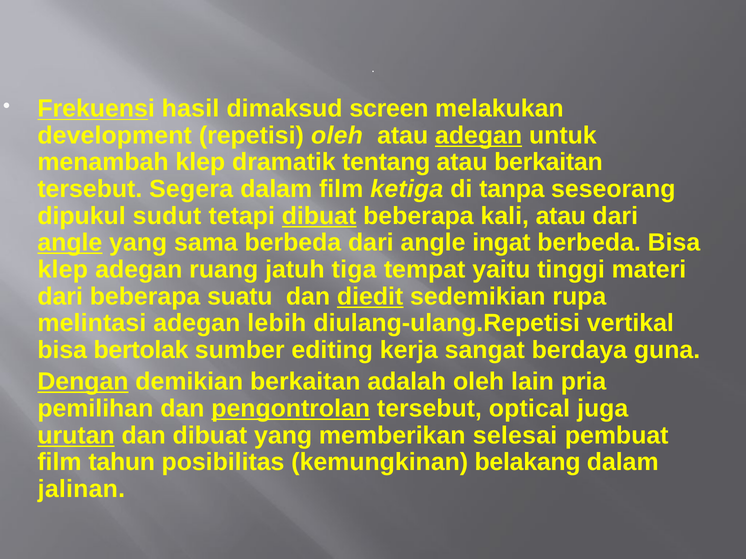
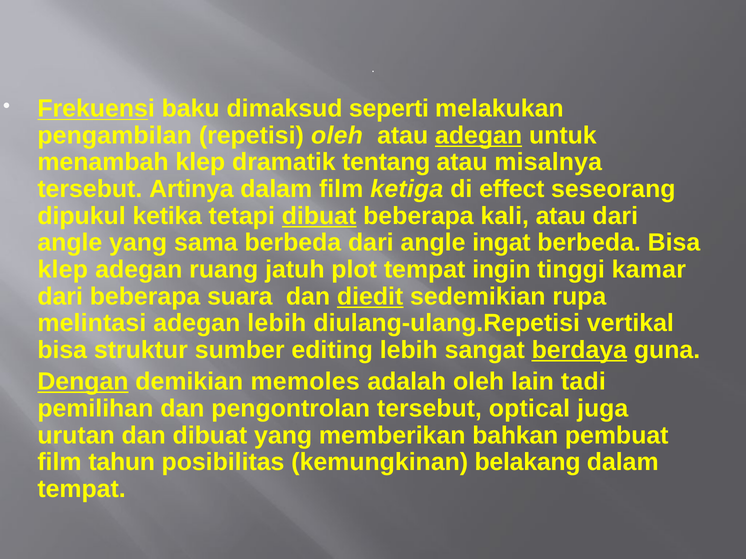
hasil: hasil -> baku (191, 109)
screen: screen -> seperti (389, 109)
development: development -> pengambilan (115, 136)
atau berkaitan: berkaitan -> misalnya (548, 162)
Segera: Segera -> Artinya (191, 189)
tanpa: tanpa -> effect (512, 189)
sudut: sudut -> ketika (167, 216)
angle underline: present -> none (70, 243)
tiga: tiga -> plot (354, 270)
yaitu: yaitu -> ingin (501, 270)
materi: materi -> kamar (649, 270)
suatu: suatu -> suara (240, 297)
bertolak: bertolak -> struktur (141, 350)
editing kerja: kerja -> lebih (409, 350)
berdaya underline: none -> present (579, 350)
demikian berkaitan: berkaitan -> memoles (305, 382)
pria: pria -> tadi (583, 382)
pengontrolan underline: present -> none (291, 409)
urutan underline: present -> none (76, 436)
selesai: selesai -> bahkan (515, 436)
jalinan: jalinan -> tempat (82, 489)
